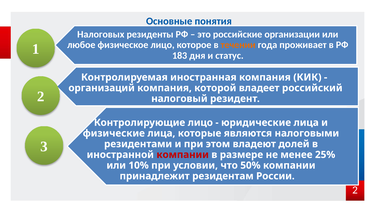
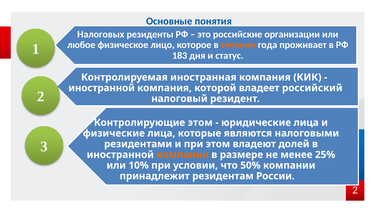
организаций: организаций -> иностранной (102, 88)
Контролирующие лицо: лицо -> этом (200, 123)
компании colour: red -> orange (183, 155)
